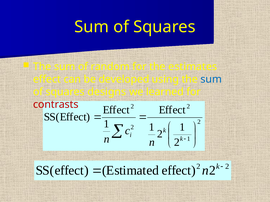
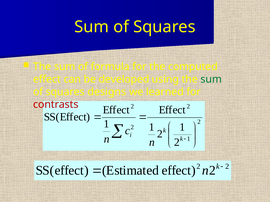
random: random -> formula (110, 67)
estimates: estimates -> computed (193, 67)
sum colour: blue -> green (211, 79)
